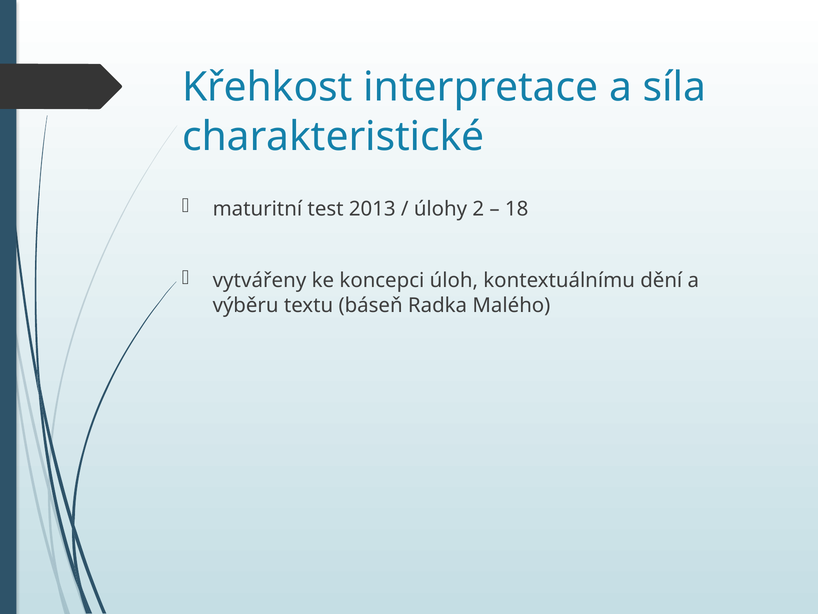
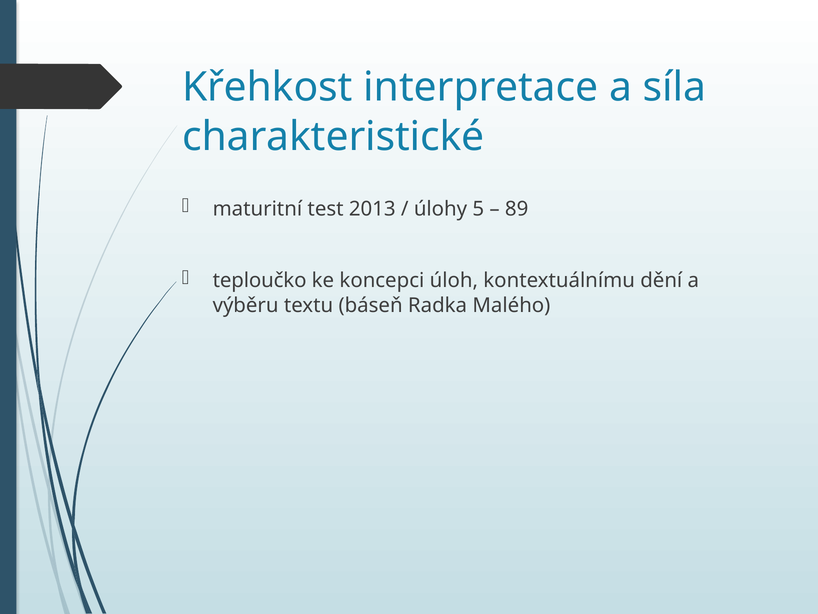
2: 2 -> 5 (478, 209)
18: 18 -> 89 (517, 209)
vytvářeny: vytvářeny -> teploučko (260, 280)
